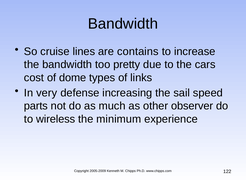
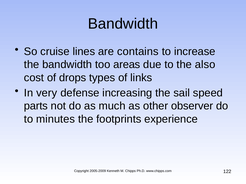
pretty: pretty -> areas (127, 65)
cars: cars -> also (205, 65)
dome: dome -> drops (73, 78)
wireless: wireless -> minutes (56, 119)
minimum: minimum -> footprints (119, 119)
